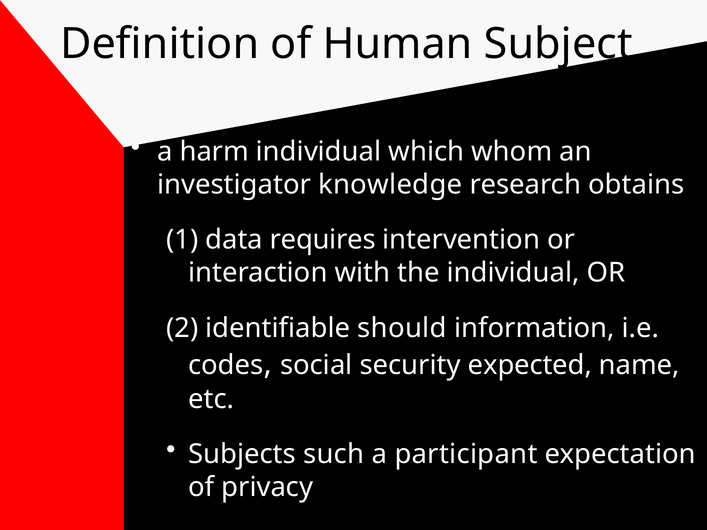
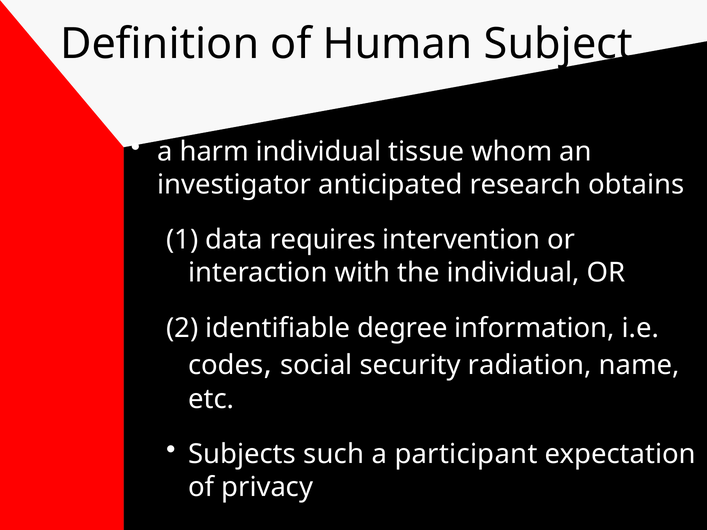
which: which -> tissue (426, 152)
knowledge: knowledge -> anticipated (390, 185)
should: should -> degree (402, 328)
expected: expected -> radiation (530, 365)
